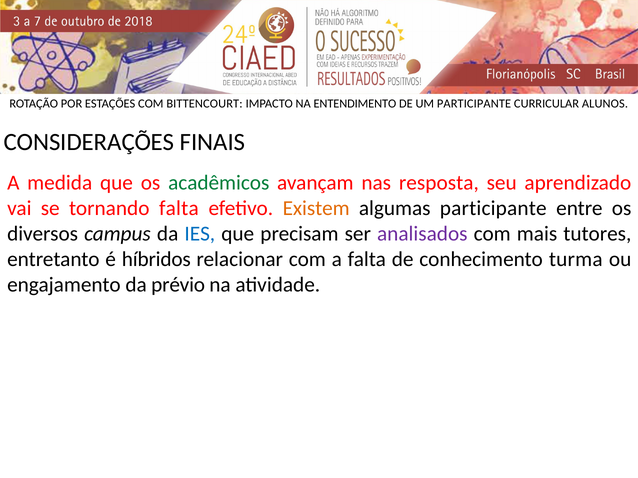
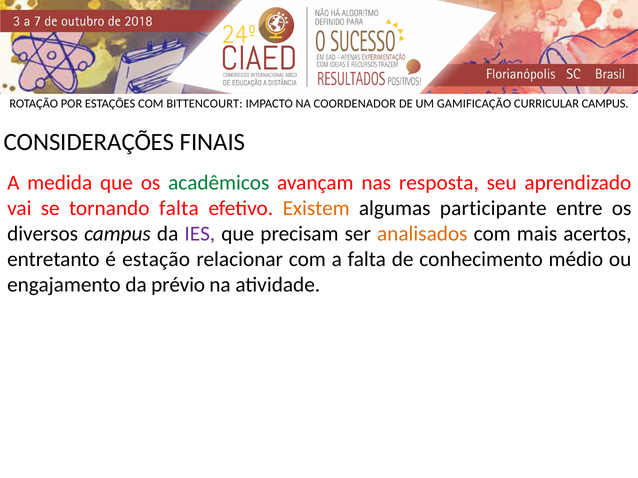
ENTENDIMENTO: ENTENDIMENTO -> COORDENADOR (355, 104)
UM PARTICIPANTE: PARTICIPANTE -> GAMIFICAÇÃO (474, 104)
CURRICULAR ALUNOS: ALUNOS -> CAMPUS (605, 104)
IES colour: blue -> purple (200, 234)
analisados colour: purple -> orange (422, 234)
tutores: tutores -> acertos (597, 234)
híbridos: híbridos -> estação (156, 259)
turma: turma -> médio (576, 259)
